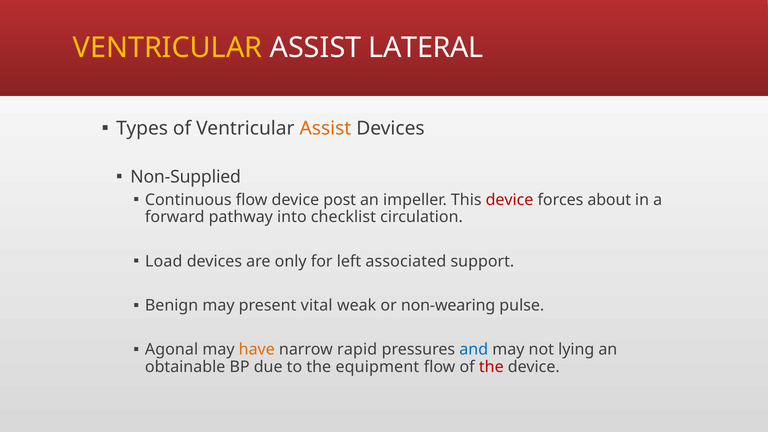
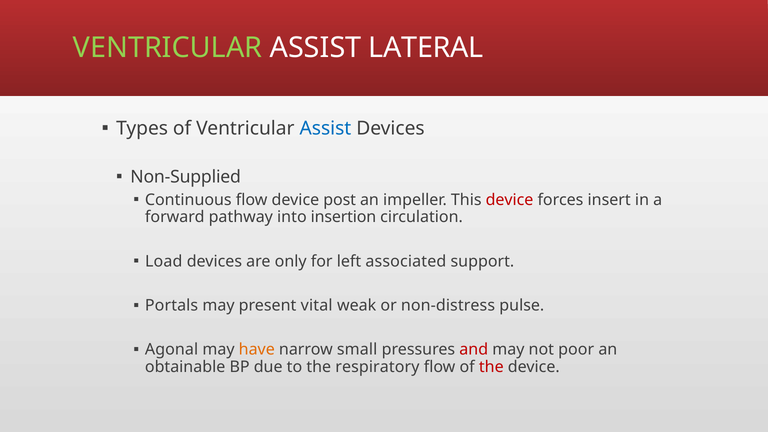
VENTRICULAR colour: yellow -> light green (168, 48)
Assist colour: orange -> blue (325, 128)
about: about -> insert (609, 200)
checklist: checklist -> insertion (343, 217)
Benign: Benign -> Portals (172, 305)
non-wearing: non-wearing -> non-distress (448, 305)
rapid: rapid -> small (357, 350)
and colour: blue -> red (474, 350)
lying: lying -> poor (576, 350)
equipment: equipment -> respiratory (377, 367)
